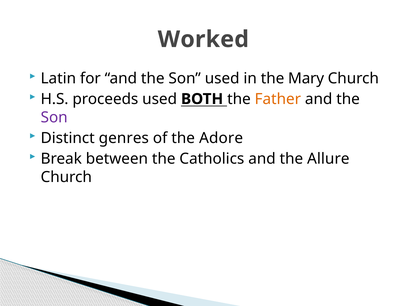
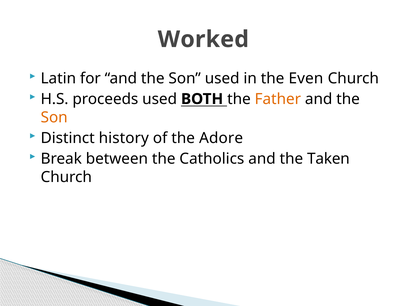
Mary: Mary -> Even (306, 78)
Son colour: purple -> orange (54, 117)
genres: genres -> history (124, 138)
Allure: Allure -> Taken (328, 158)
